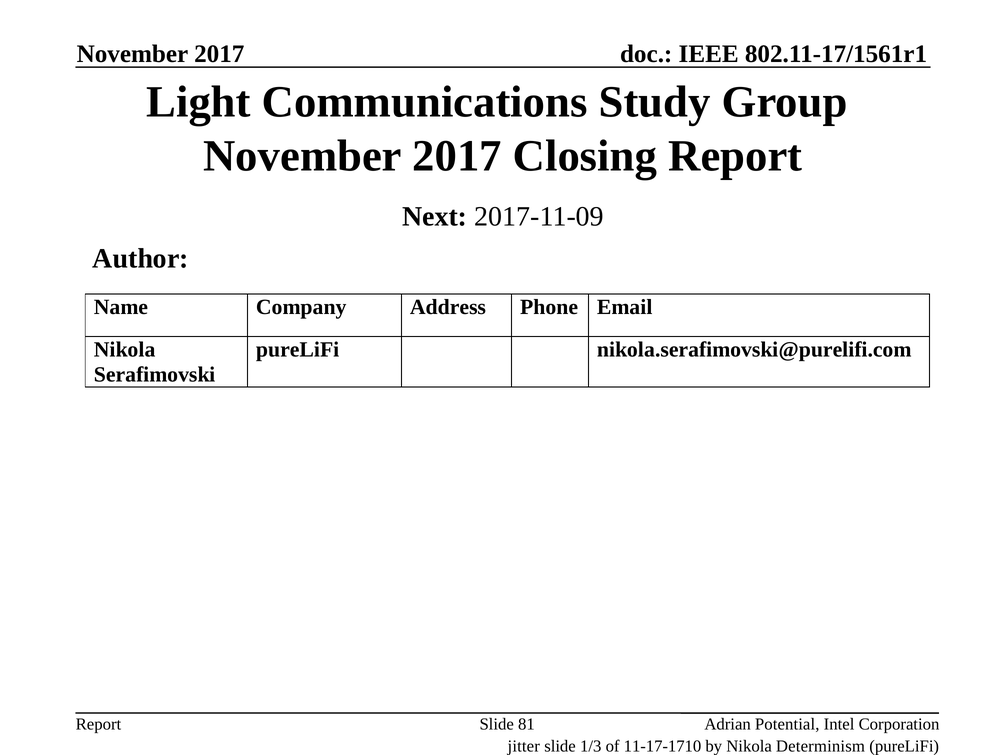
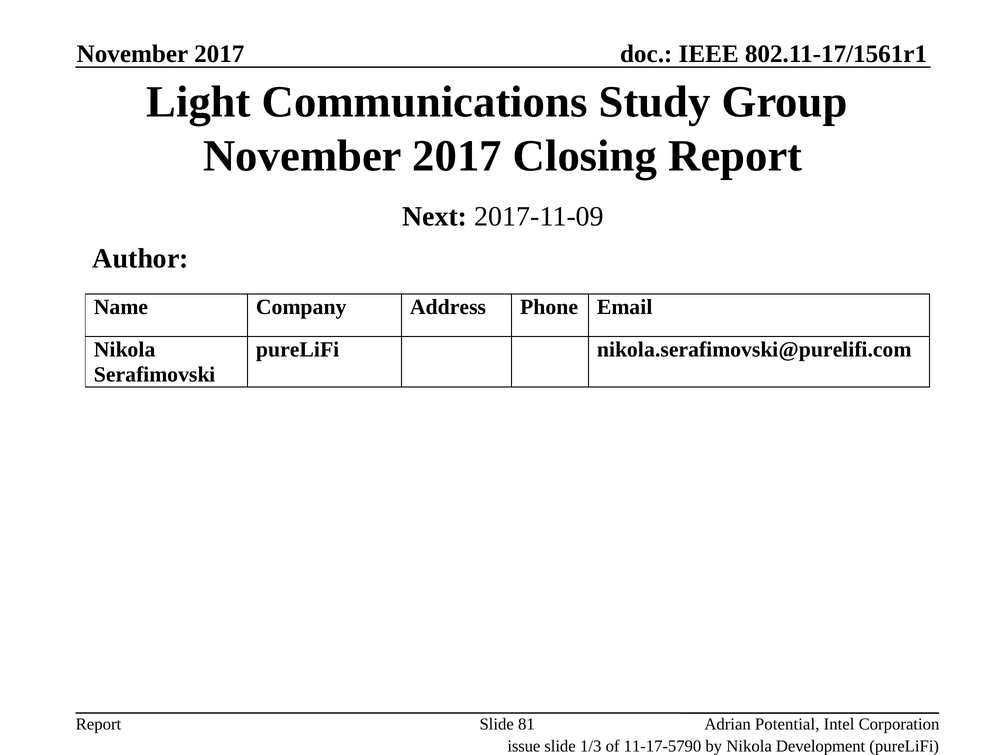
jitter: jitter -> issue (524, 746)
11-17-1710: 11-17-1710 -> 11-17-5790 (662, 746)
Determinism: Determinism -> Development (821, 746)
